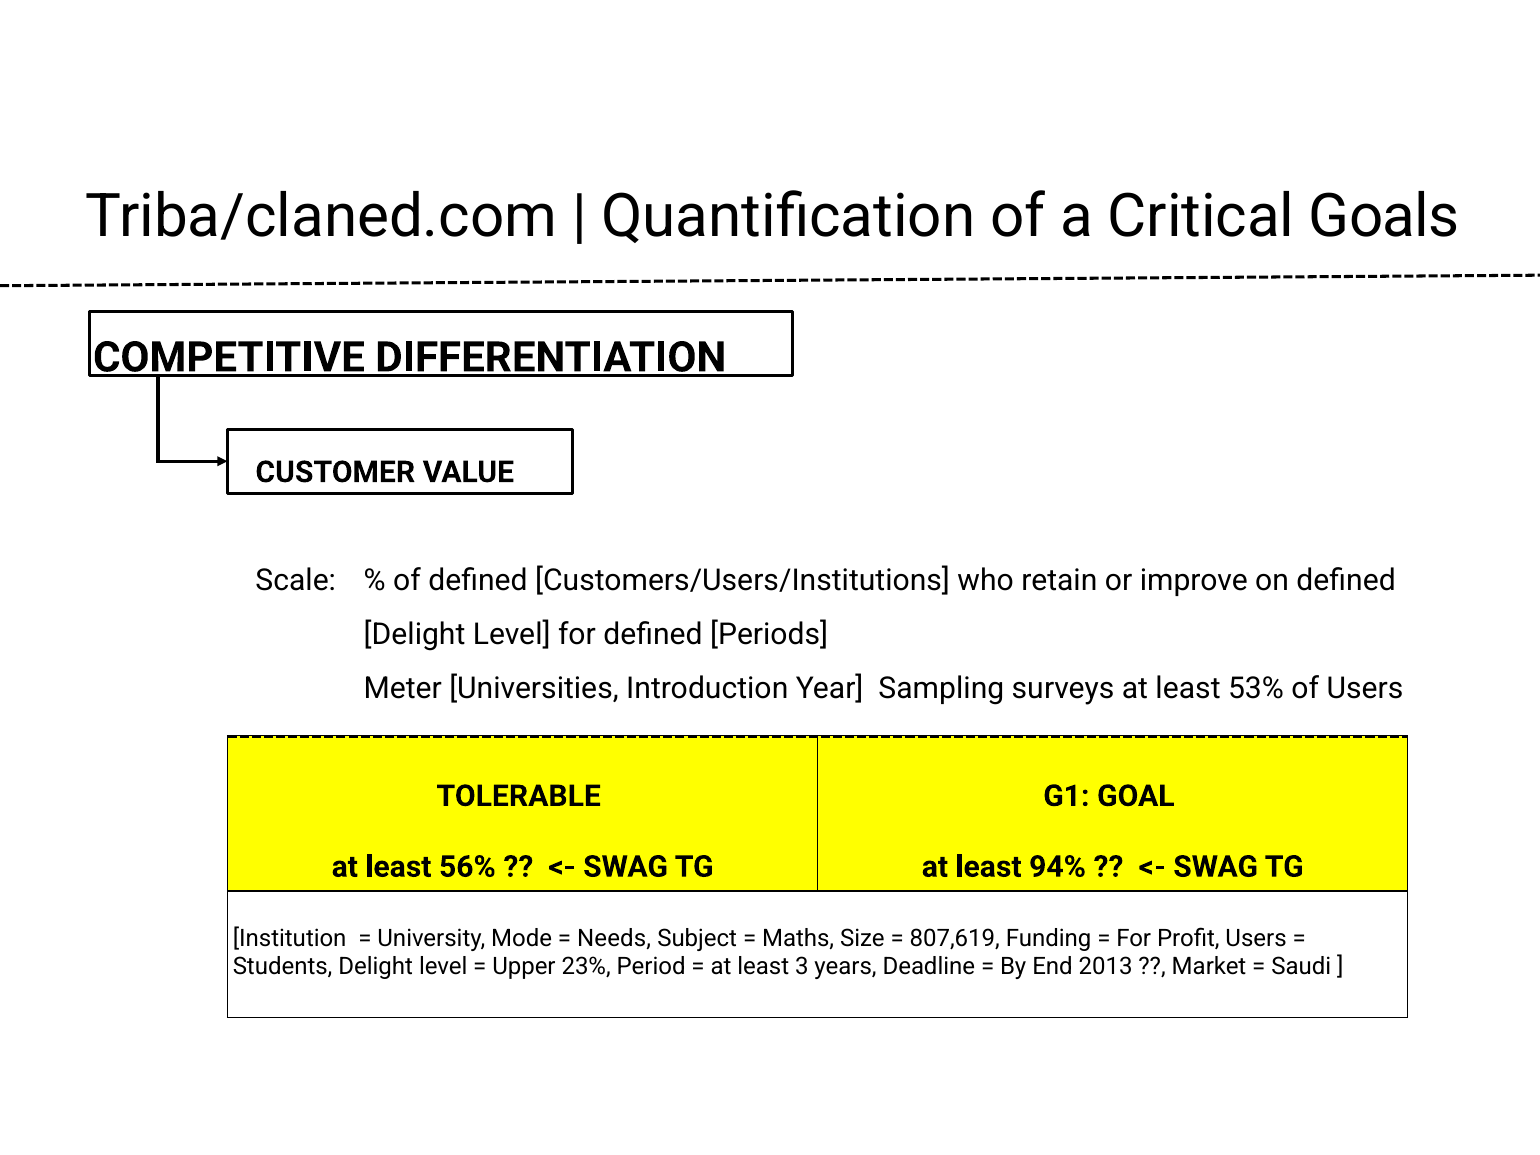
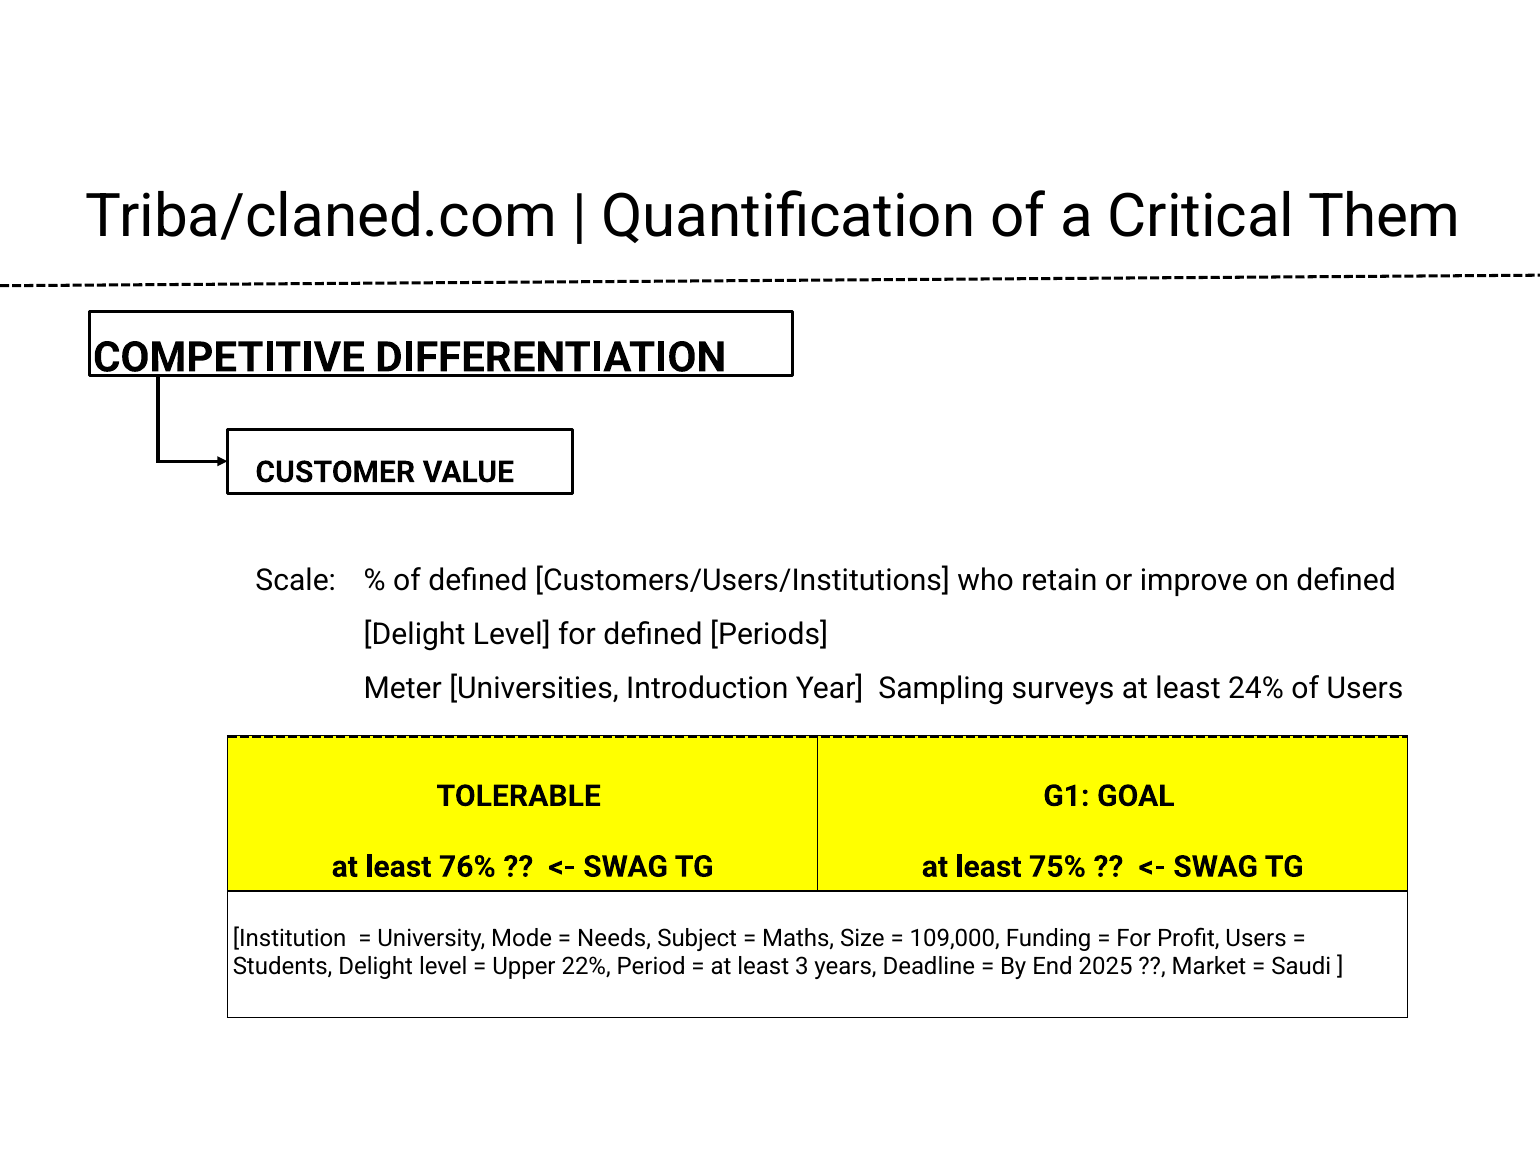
Goals: Goals -> Them (1384, 217)
53%: 53% -> 24% (1256, 689)
56%: 56% -> 76% (467, 867)
94%: 94% -> 75% (1057, 867)
807,619: 807,619 -> 109,000 (955, 939)
23%: 23% -> 22% (586, 967)
2013: 2013 -> 2025 (1106, 967)
